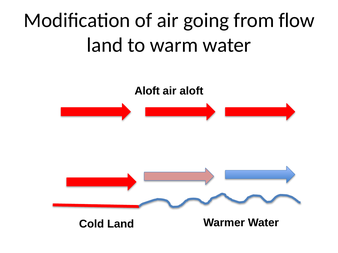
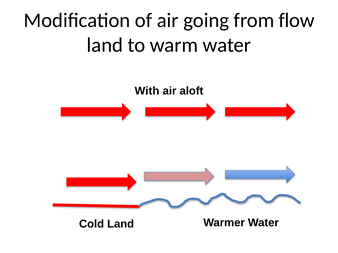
Aloft: Aloft -> With (147, 91)
